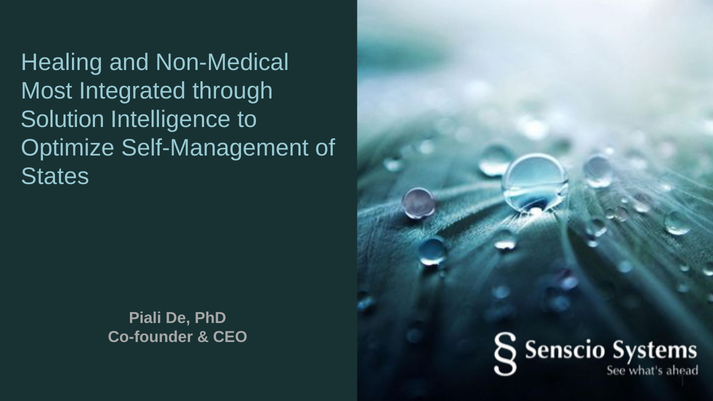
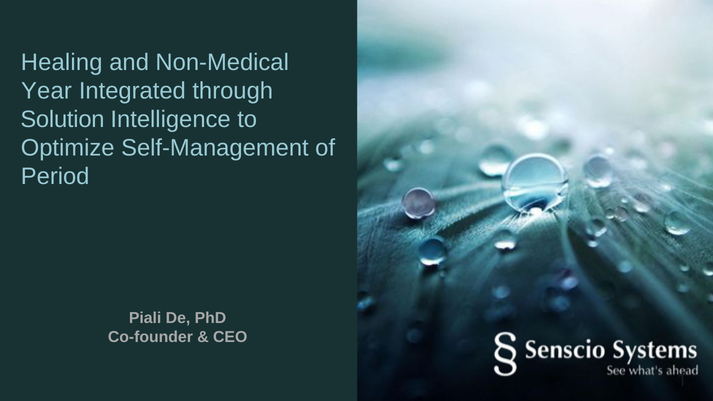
Most: Most -> Year (46, 91)
States: States -> Period (55, 177)
